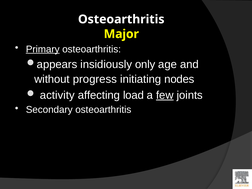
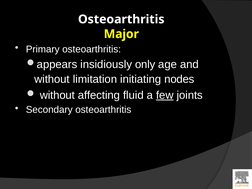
Primary underline: present -> none (43, 49)
progress: progress -> limitation (95, 79)
activity: activity -> without (57, 95)
load: load -> fluid (133, 95)
